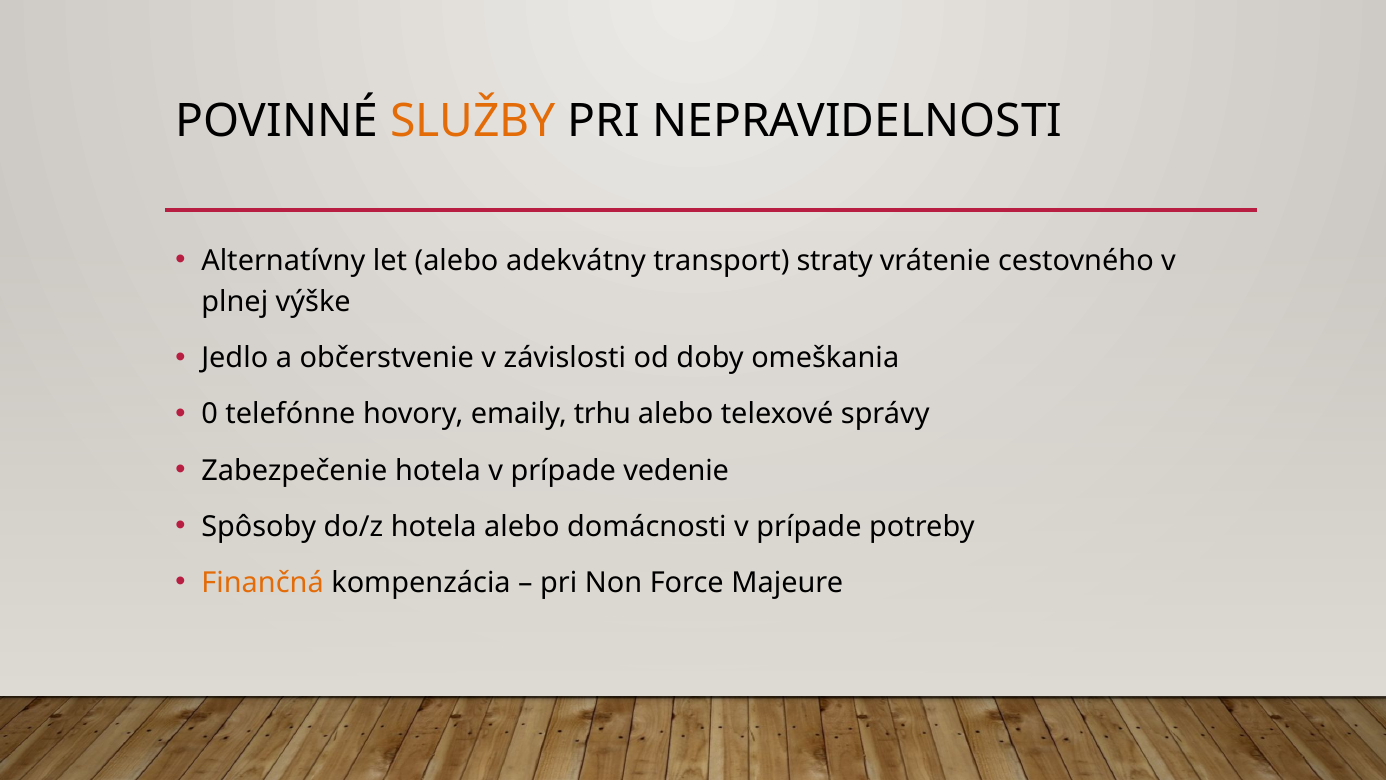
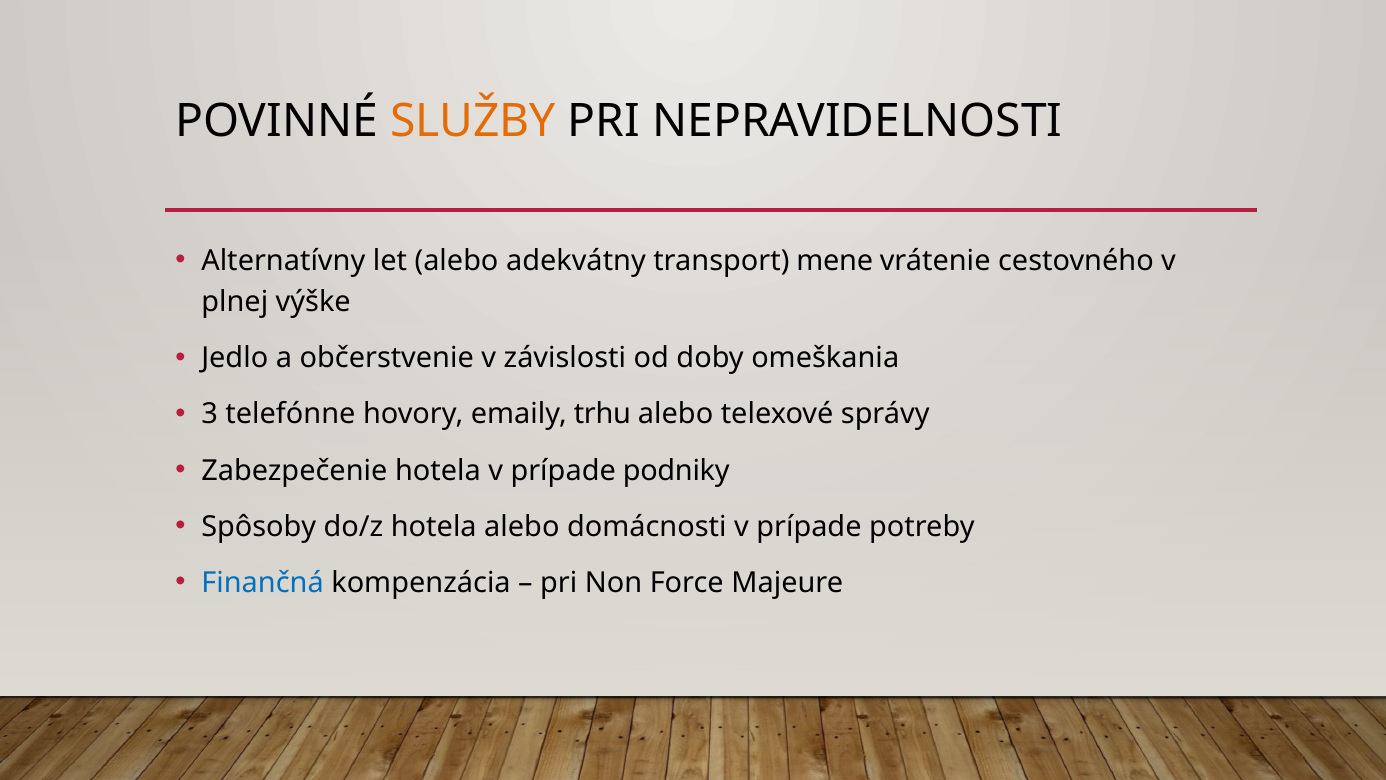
straty: straty -> mene (835, 261)
0: 0 -> 3 (210, 414)
vedenie: vedenie -> podniky (676, 470)
Finančná colour: orange -> blue (263, 582)
